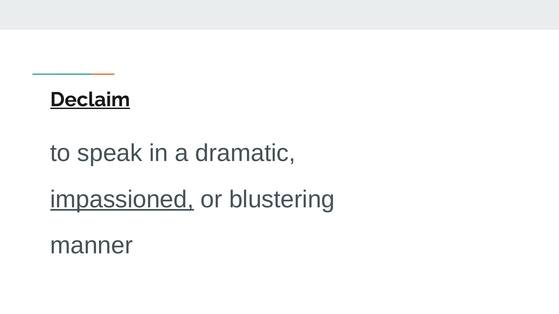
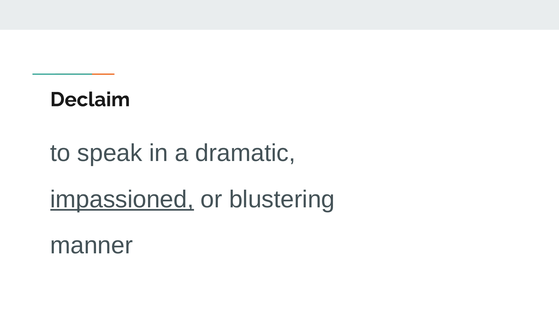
Declaim underline: present -> none (90, 100)
